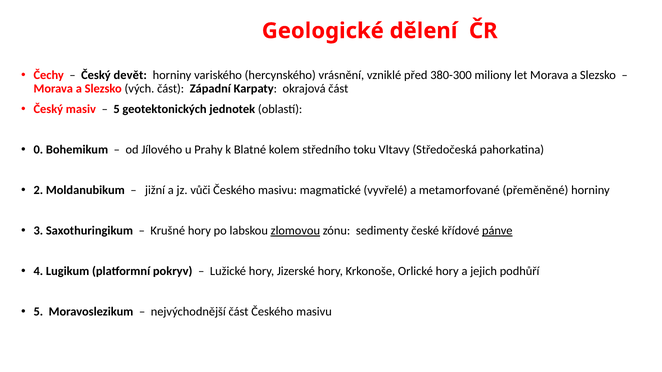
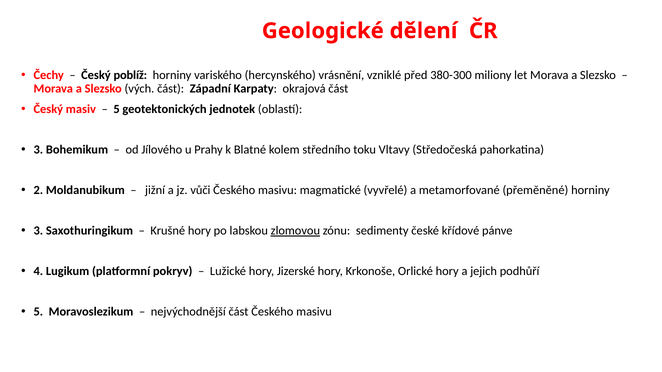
devět: devět -> poblíž (130, 75)
0: 0 -> 3 (38, 150)
pánve underline: present -> none (497, 231)
